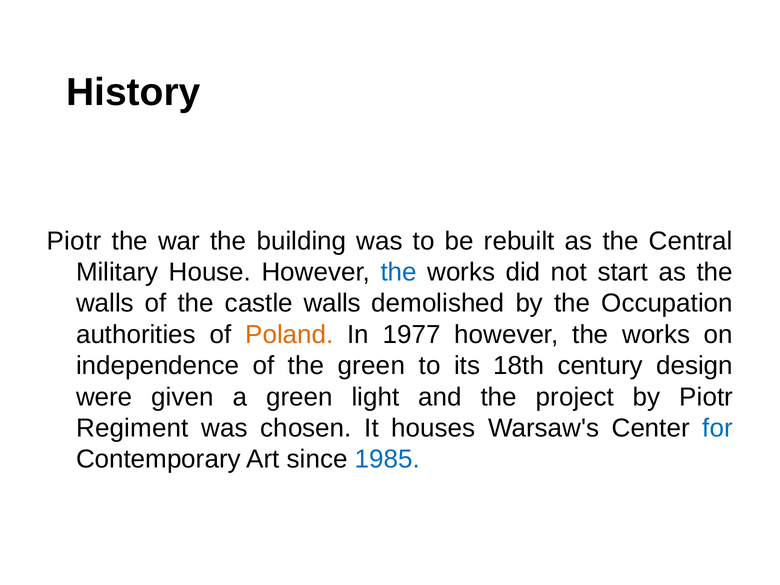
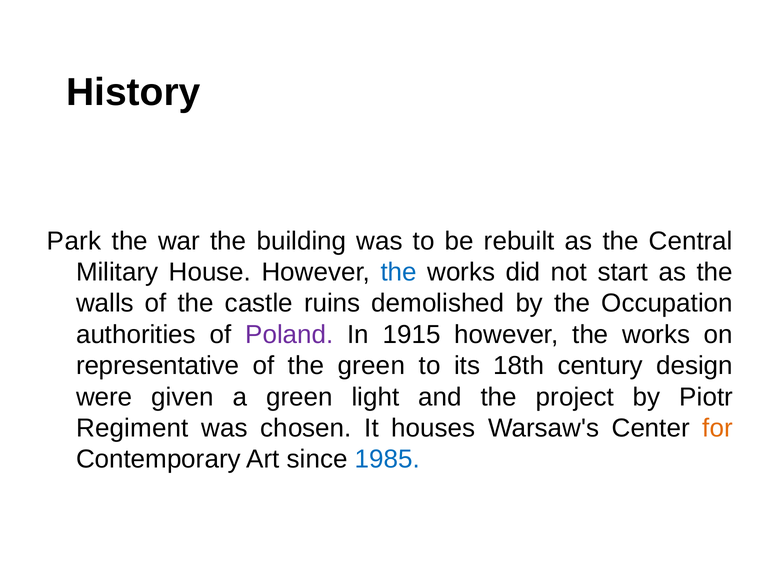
Piotr: Piotr -> Park (74, 241)
castle walls: walls -> ruins (332, 303)
Poland colour: orange -> purple (289, 335)
1977: 1977 -> 1915 (412, 335)
independence: independence -> representative (158, 366)
for colour: blue -> orange (718, 428)
